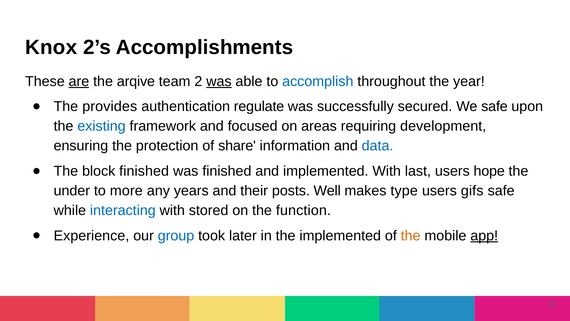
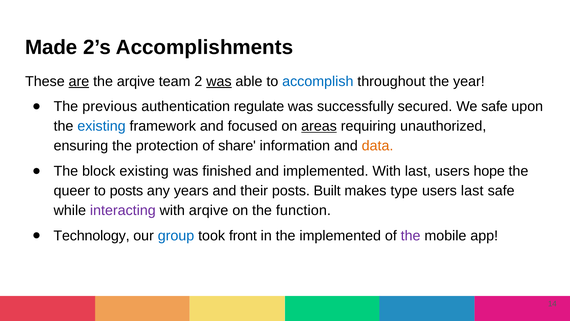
Knox: Knox -> Made (51, 47)
provides: provides -> previous (110, 106)
areas underline: none -> present (319, 126)
development: development -> unauthorized (443, 126)
data colour: blue -> orange (378, 146)
block finished: finished -> existing (144, 171)
under: under -> queer (72, 191)
to more: more -> posts (126, 191)
Well: Well -> Built (327, 191)
users gifs: gifs -> last (472, 191)
interacting colour: blue -> purple (123, 210)
with stored: stored -> arqive (209, 210)
Experience: Experience -> Technology (92, 235)
later: later -> front (243, 235)
the colour: orange -> purple (411, 235)
app underline: present -> none (484, 235)
